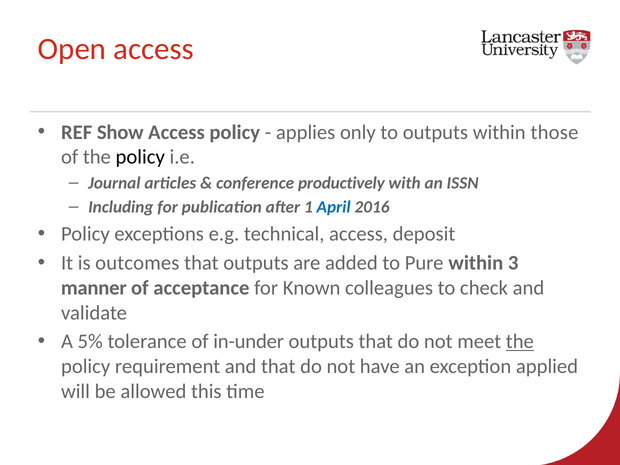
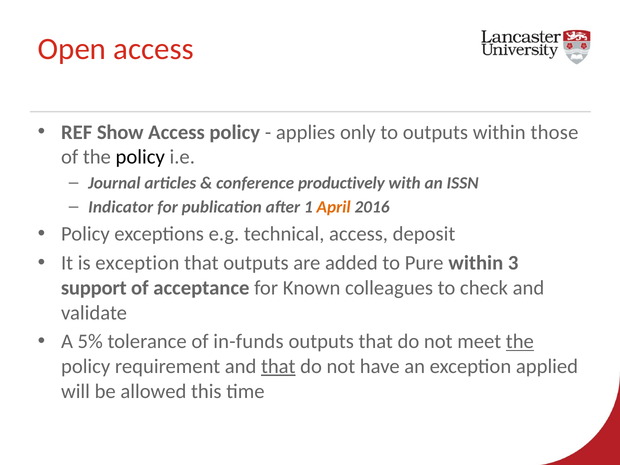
Including: Including -> Indicator (121, 207)
April colour: blue -> orange (334, 207)
is outcomes: outcomes -> exception (137, 263)
manner: manner -> support (94, 288)
in-under: in-under -> in-funds (248, 342)
that underline: none -> present (278, 366)
